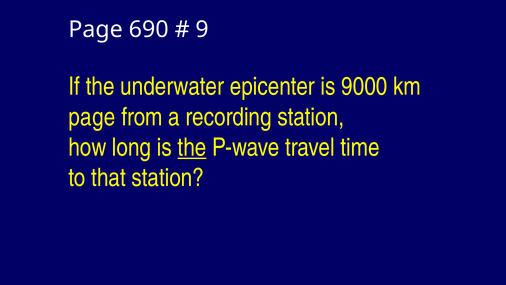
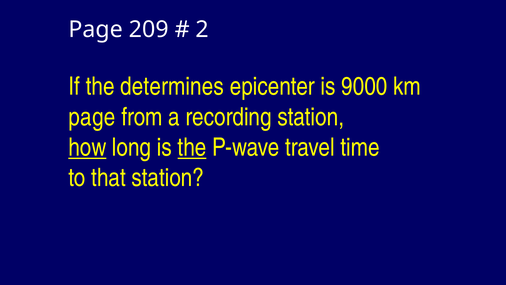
690: 690 -> 209 (149, 29)
9: 9 -> 2 (202, 29)
underwater: underwater -> determines (172, 86)
how underline: none -> present (87, 147)
